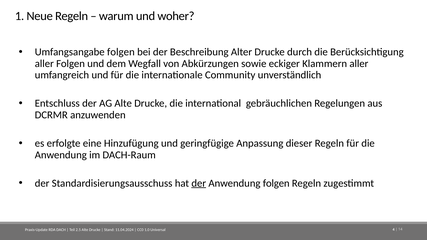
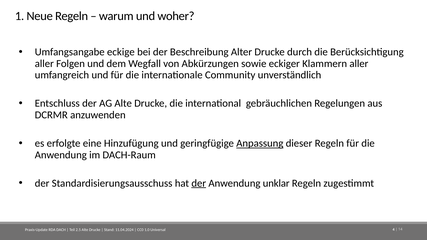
Umfangsangabe folgen: folgen -> eckige (121, 52)
Anpassung underline: none -> present (260, 143)
Anwendung folgen: folgen -> unklar (276, 183)
